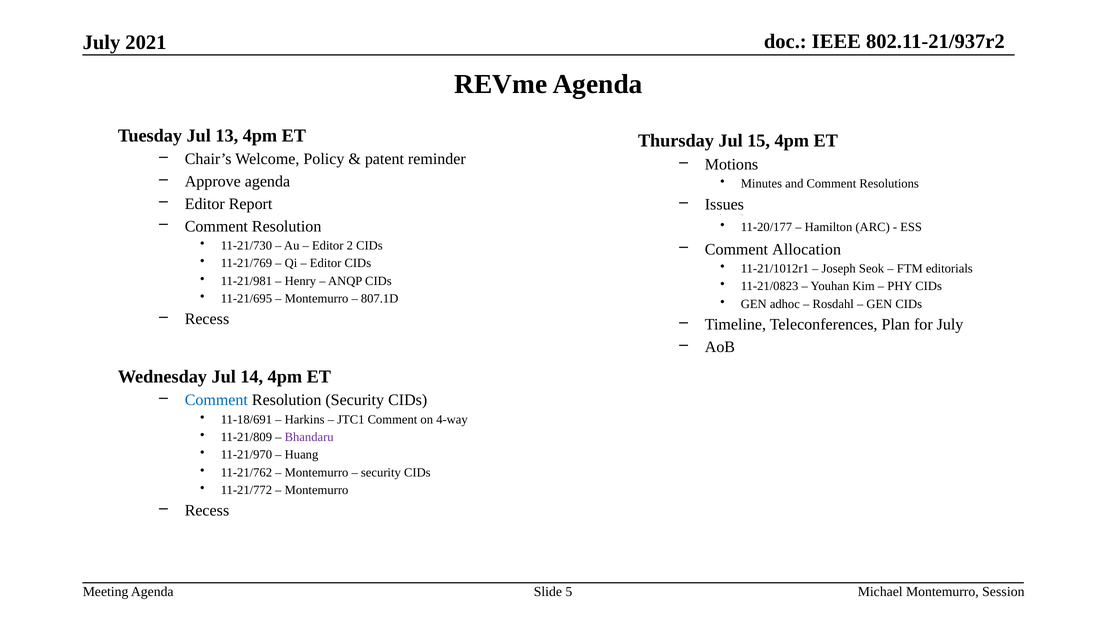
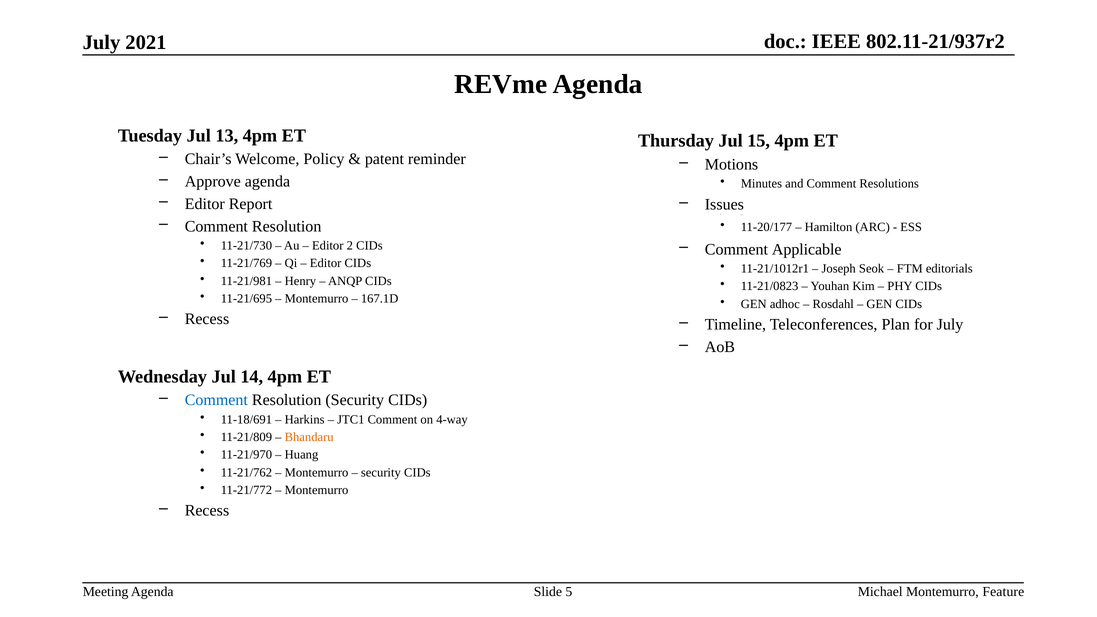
Allocation: Allocation -> Applicable (807, 249)
807.1D: 807.1D -> 167.1D (380, 299)
Bhandaru colour: purple -> orange (309, 437)
Session: Session -> Feature (1003, 592)
